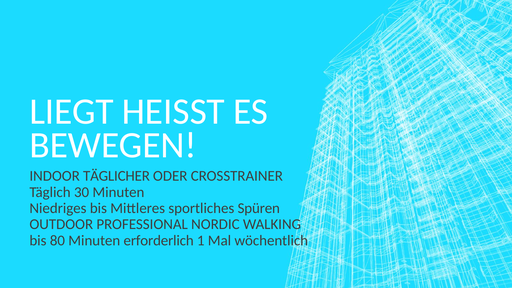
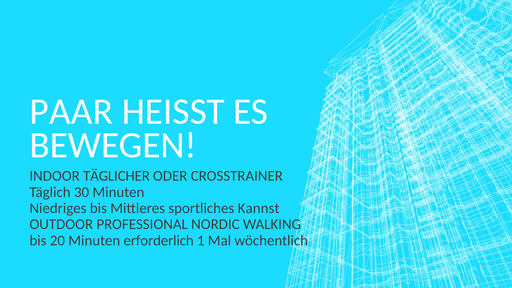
LIEGT: LIEGT -> PAAR (71, 112)
Spüren: Spüren -> Kannst (259, 208)
80: 80 -> 20 (57, 240)
